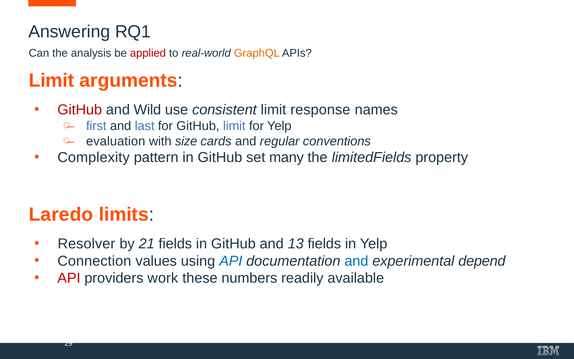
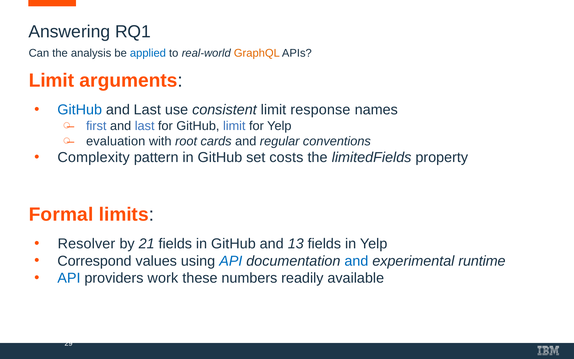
applied colour: red -> blue (148, 53)
GitHub colour: red -> blue (80, 110)
Wild: Wild -> Last (147, 110)
size: size -> root (186, 141)
many: many -> costs (286, 157)
Laredo: Laredo -> Formal (61, 214)
Connection: Connection -> Correspond (94, 261)
depend: depend -> runtime (482, 261)
API colour: red -> blue (69, 278)
